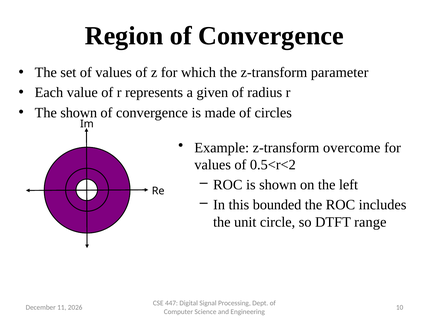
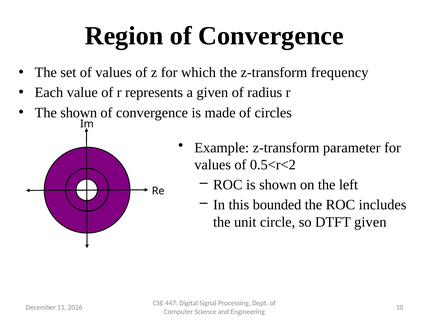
parameter: parameter -> frequency (340, 72)
overcome: overcome -> parameter (352, 148)
DTFT range: range -> given (370, 222)
